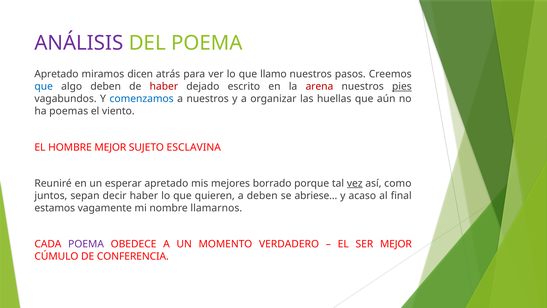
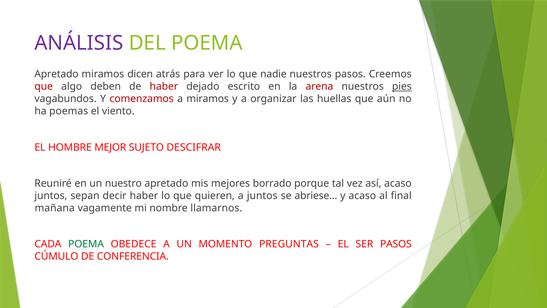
llamo: llamo -> nadie (273, 74)
que colour: blue -> red (44, 86)
comenzamos colour: blue -> red (142, 99)
a nuestros: nuestros -> miramos (208, 99)
ESCLAVINA: ESCLAVINA -> DESCIFRAR (194, 147)
esperar: esperar -> nuestro (123, 183)
vez underline: present -> none (355, 183)
así como: como -> acaso (398, 183)
a deben: deben -> juntos (262, 195)
estamos: estamos -> mañana (55, 208)
POEMA colour: purple -> green (86, 244)
VERDADERO: VERDADERO -> PREGUNTAS (289, 244)
SER MEJOR: MEJOR -> PASOS (396, 244)
